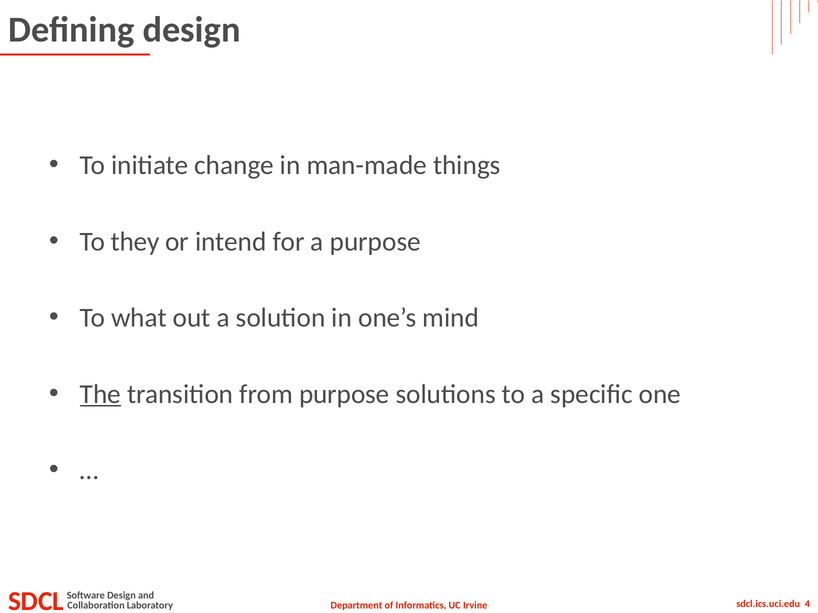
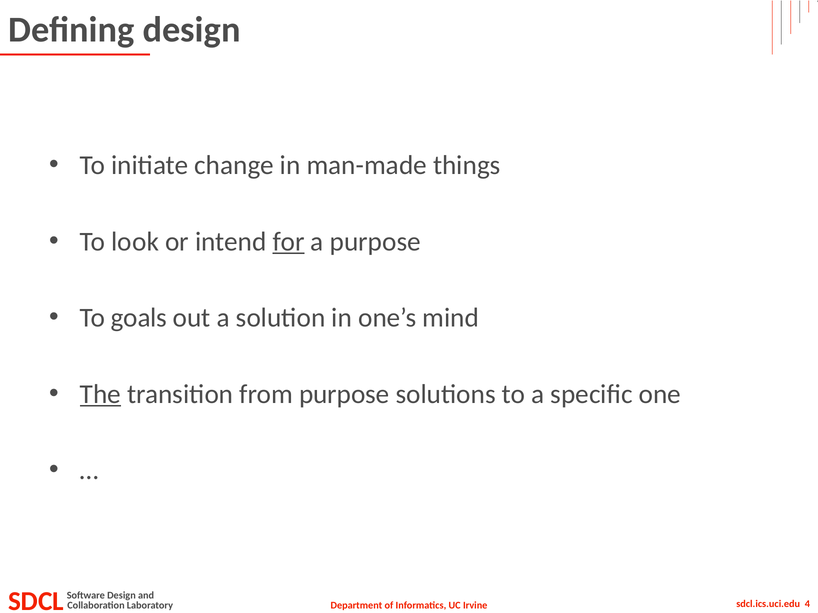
they: they -> look (135, 242)
for underline: none -> present (289, 242)
what: what -> goals (139, 318)
